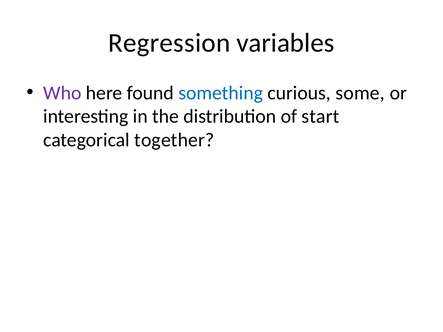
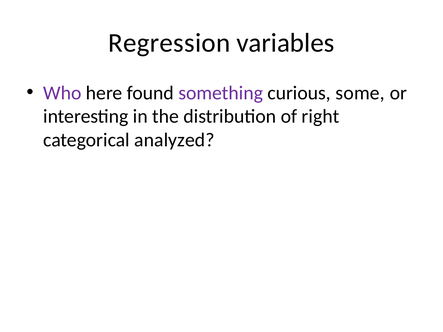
something colour: blue -> purple (221, 93)
start: start -> right (321, 117)
together: together -> analyzed (174, 140)
